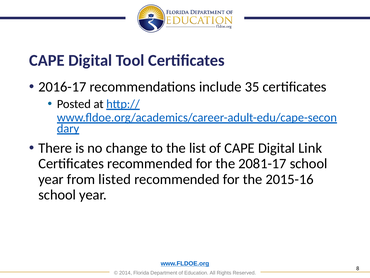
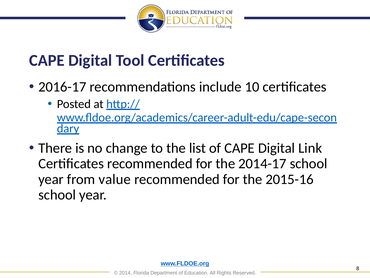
35: 35 -> 10 (252, 87)
2081-17: 2081-17 -> 2014-17 (262, 163)
listed: listed -> value (115, 179)
